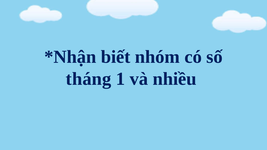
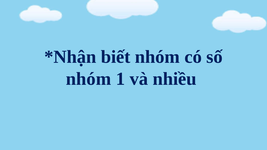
tháng: tháng -> nhóm (89, 79)
